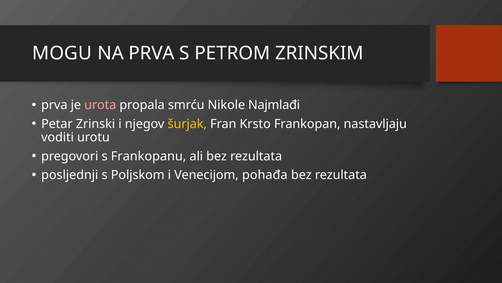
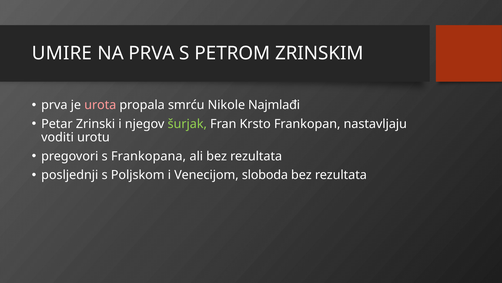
MOGU: MOGU -> UMIRE (62, 53)
šurjak colour: yellow -> light green (187, 124)
Frankopanu: Frankopanu -> Frankopana (149, 156)
pohađa: pohađa -> sloboda (265, 175)
